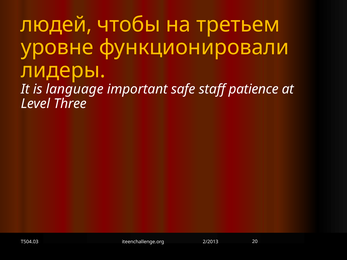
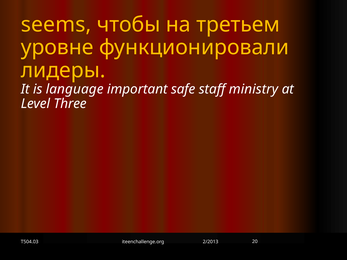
людей: людей -> seems (56, 25)
patience: patience -> ministry (254, 89)
